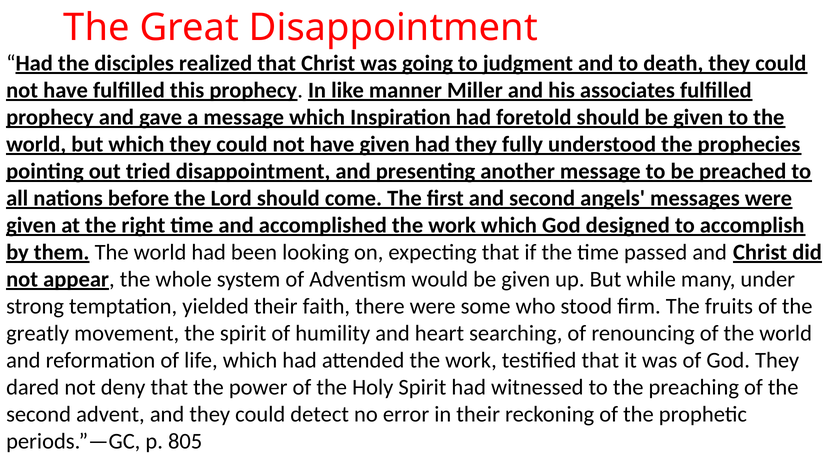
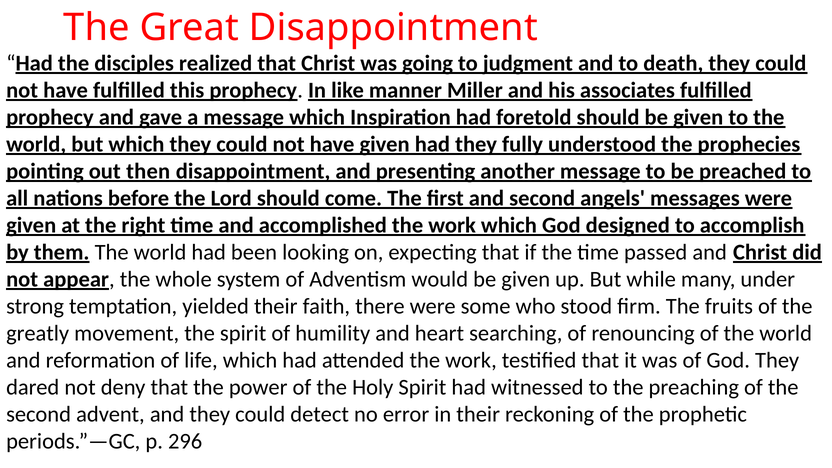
tried: tried -> then (148, 171)
805: 805 -> 296 (185, 442)
